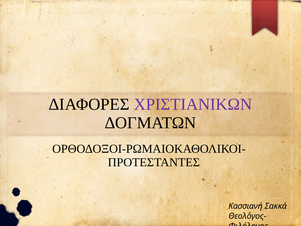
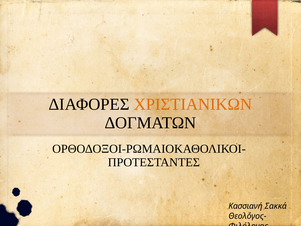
ΧΡΙΣΤΙΑΝΙΚΩΝ colour: purple -> orange (193, 104)
